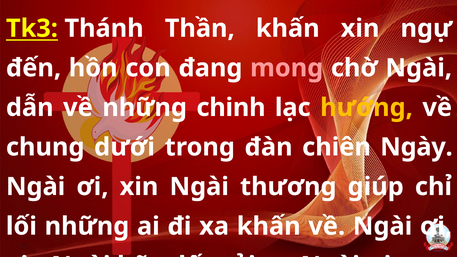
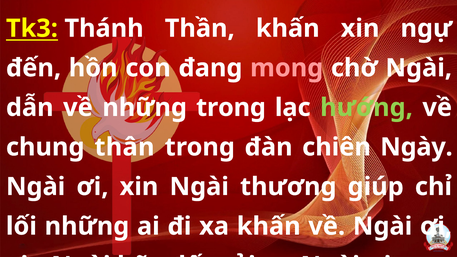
những chinh: chinh -> trong (231, 108)
hướng colour: yellow -> light green (367, 108)
dưới: dưới -> thân (124, 147)
